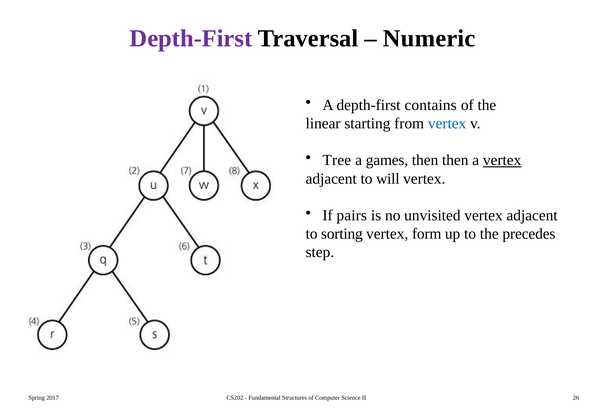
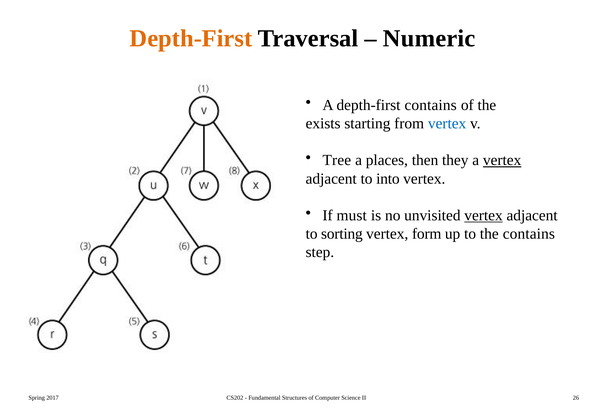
Depth-First colour: purple -> orange (191, 38)
linear: linear -> exists (323, 123)
games: games -> places (387, 160)
then then: then -> they (455, 160)
will: will -> into (388, 179)
pairs: pairs -> must (352, 215)
vertex underline: none -> present (484, 215)
the precedes: precedes -> contains (529, 234)
